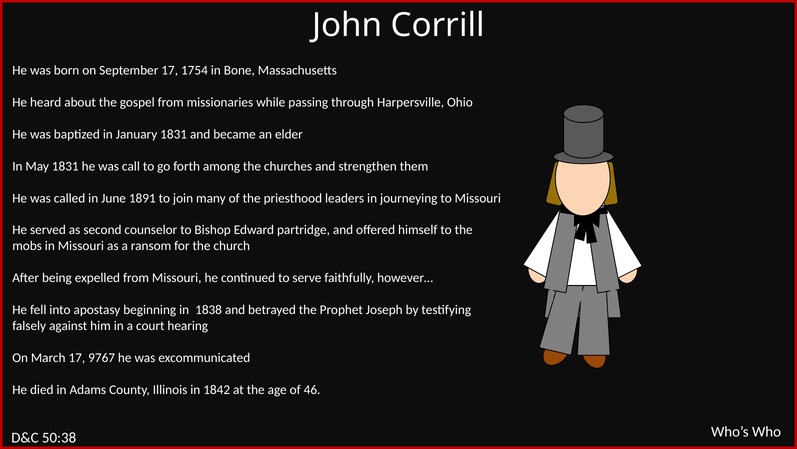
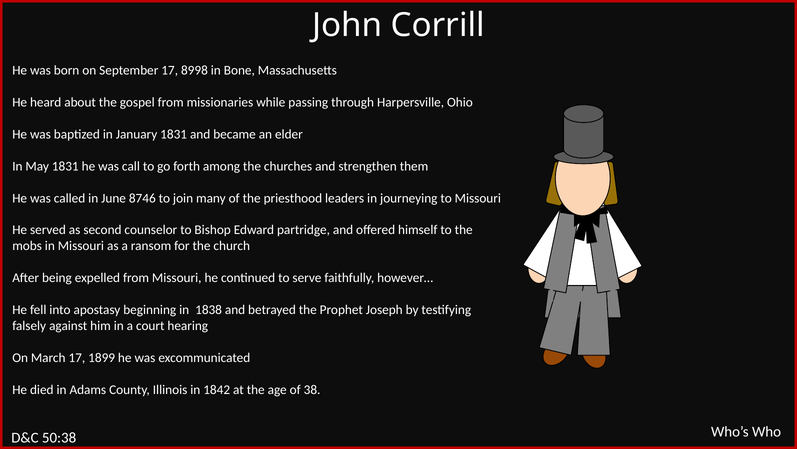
1754: 1754 -> 8998 (194, 70)
1891: 1891 -> 8746 (142, 198)
9767: 9767 -> 1899 (102, 357)
46: 46 -> 38 (312, 389)
